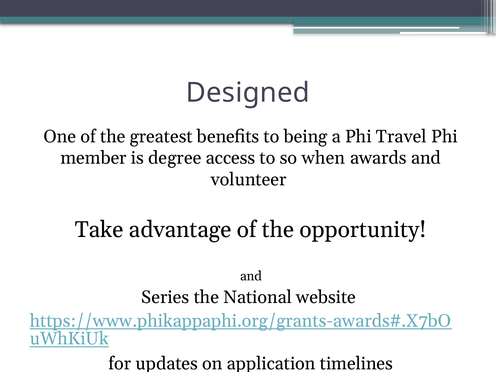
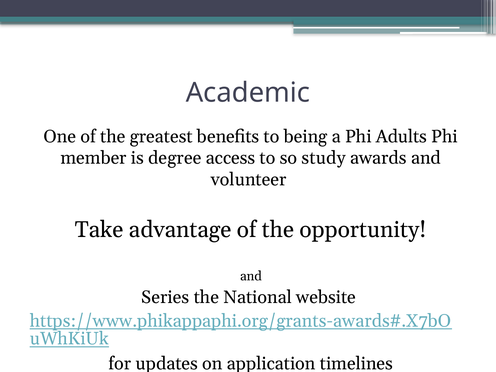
Designed: Designed -> Academic (248, 93)
Travel: Travel -> Adults (401, 136)
when: when -> study (324, 158)
